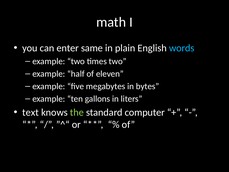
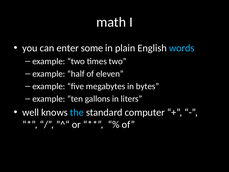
same: same -> some (92, 48)
text: text -> well (31, 112)
the colour: light green -> light blue (77, 112)
